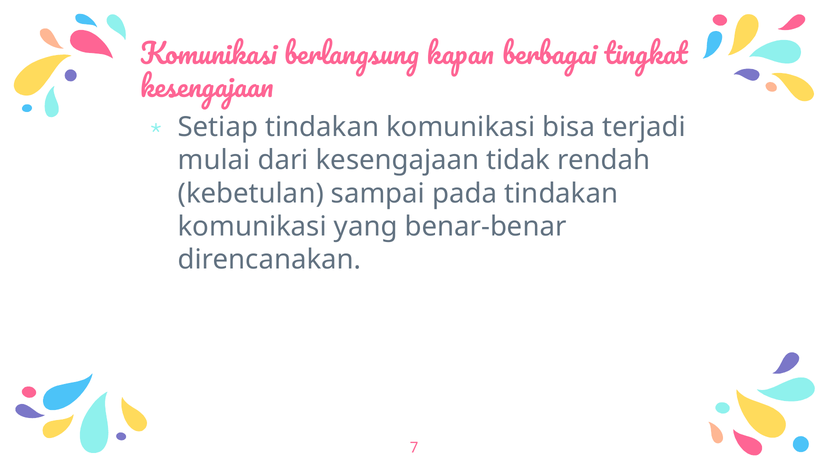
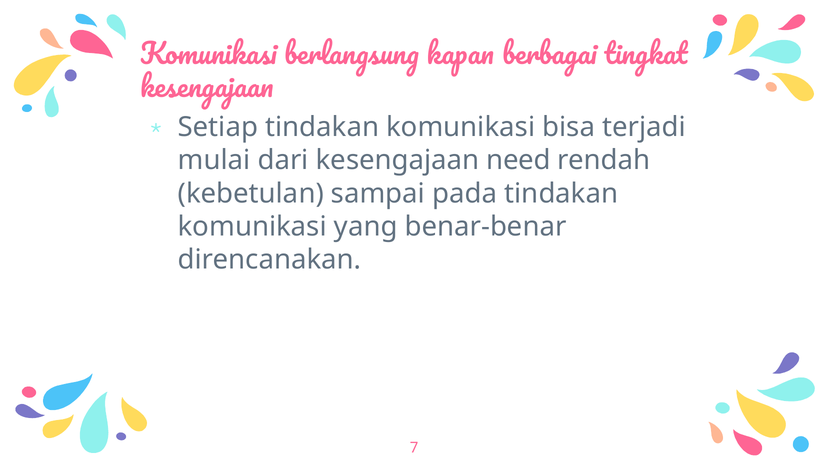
tidak: tidak -> need (518, 160)
